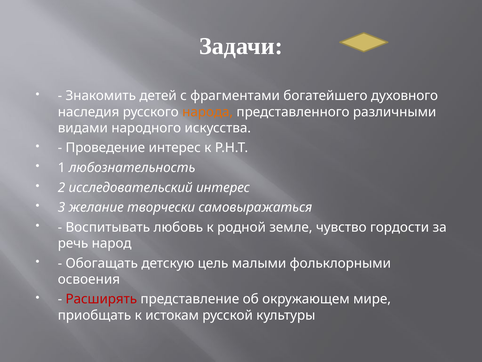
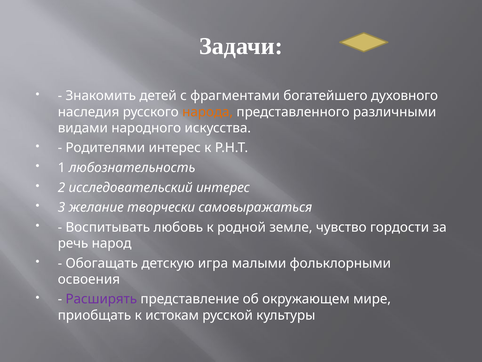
Проведение: Проведение -> Родителями (105, 148)
цель: цель -> игра (213, 263)
Расширять colour: red -> purple (101, 299)
